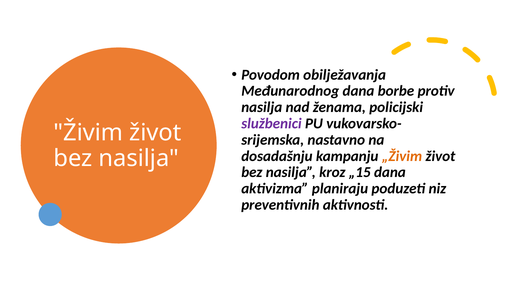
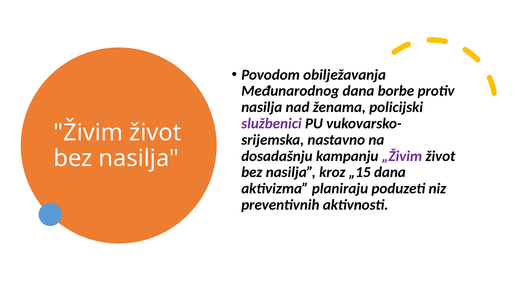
„Živim colour: orange -> purple (402, 156)
